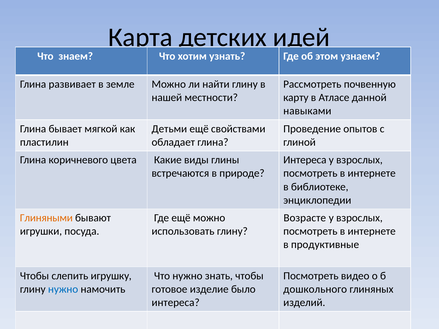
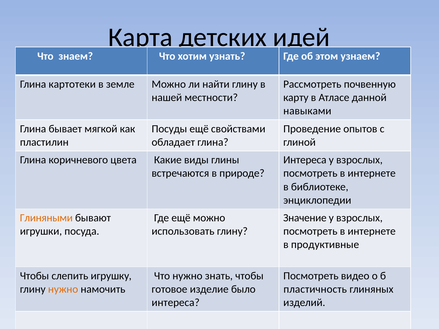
развивает: развивает -> картотеки (72, 84)
Детьми: Детьми -> Посуды (169, 129)
Возрасте: Возрасте -> Значение (305, 218)
нужно colour: blue -> orange (63, 289)
дошкольного: дошкольного -> пластичность (315, 289)
